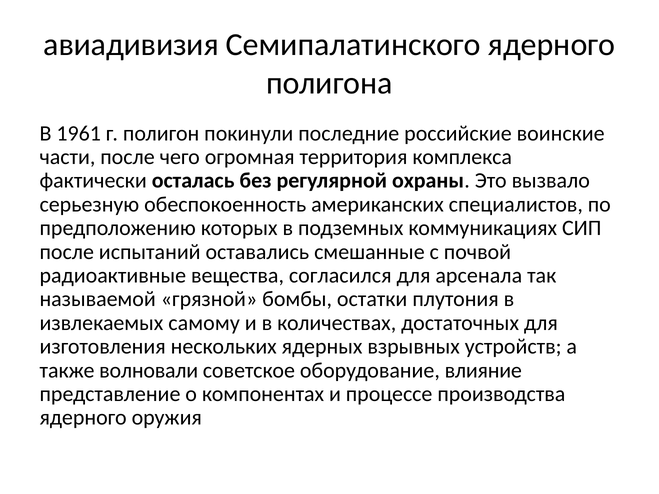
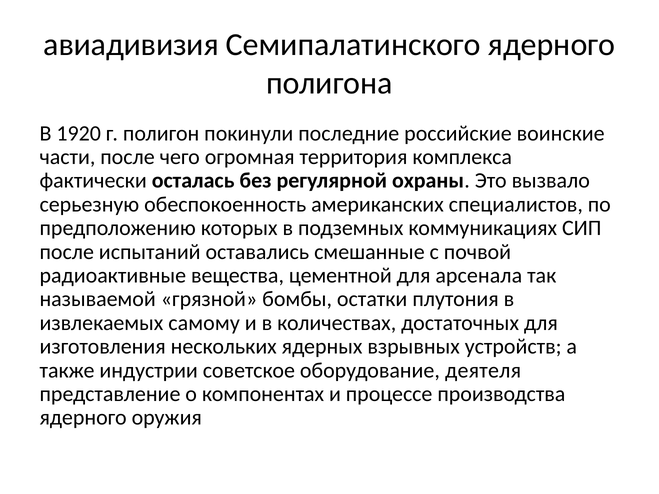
1961: 1961 -> 1920 (79, 133)
согласился: согласился -> цементной (340, 276)
волновали: волновали -> индустрии (149, 370)
влияние: влияние -> деятеля (483, 370)
